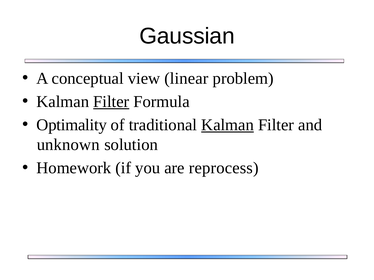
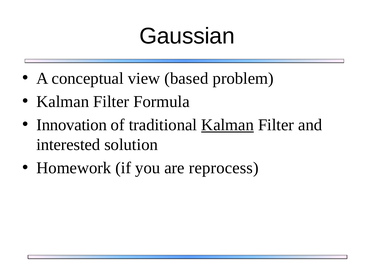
linear: linear -> based (186, 78)
Filter underline: present -> none (111, 102)
Optimality: Optimality -> Innovation (72, 125)
unknown: unknown -> interested (68, 145)
